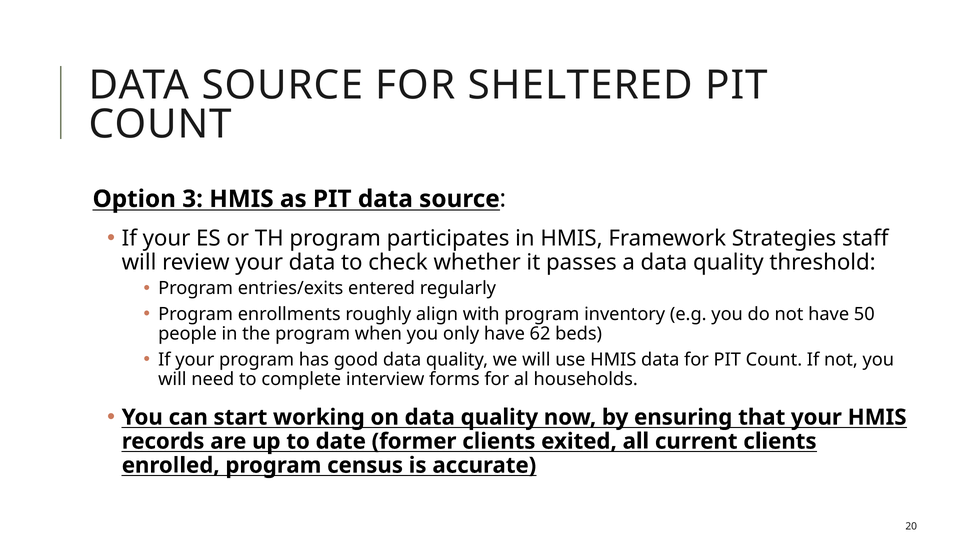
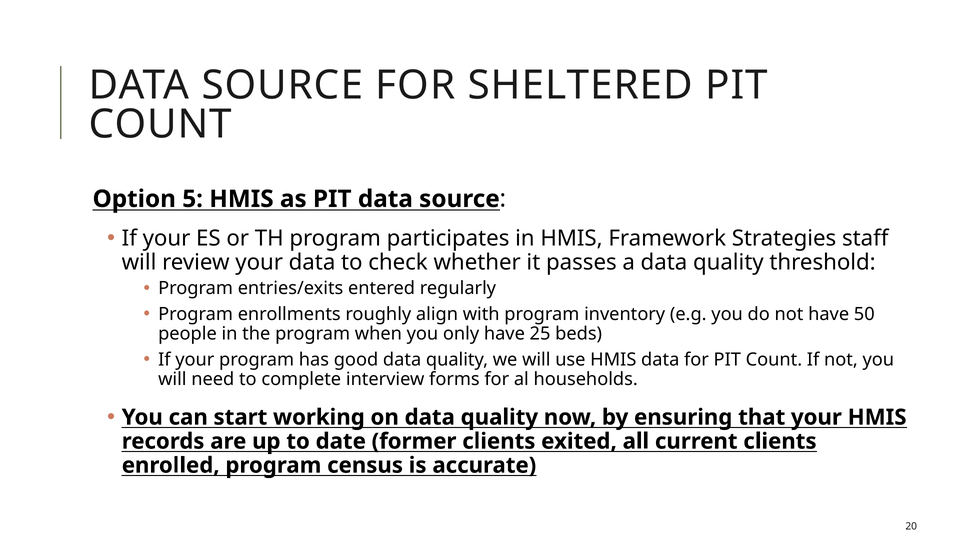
3: 3 -> 5 (193, 199)
62: 62 -> 25 (540, 334)
